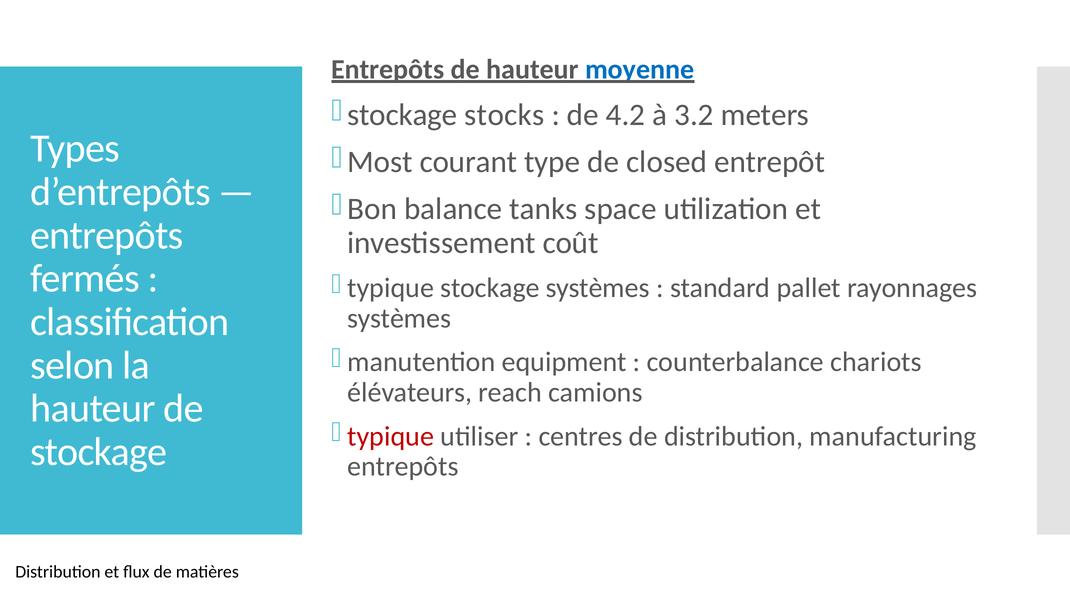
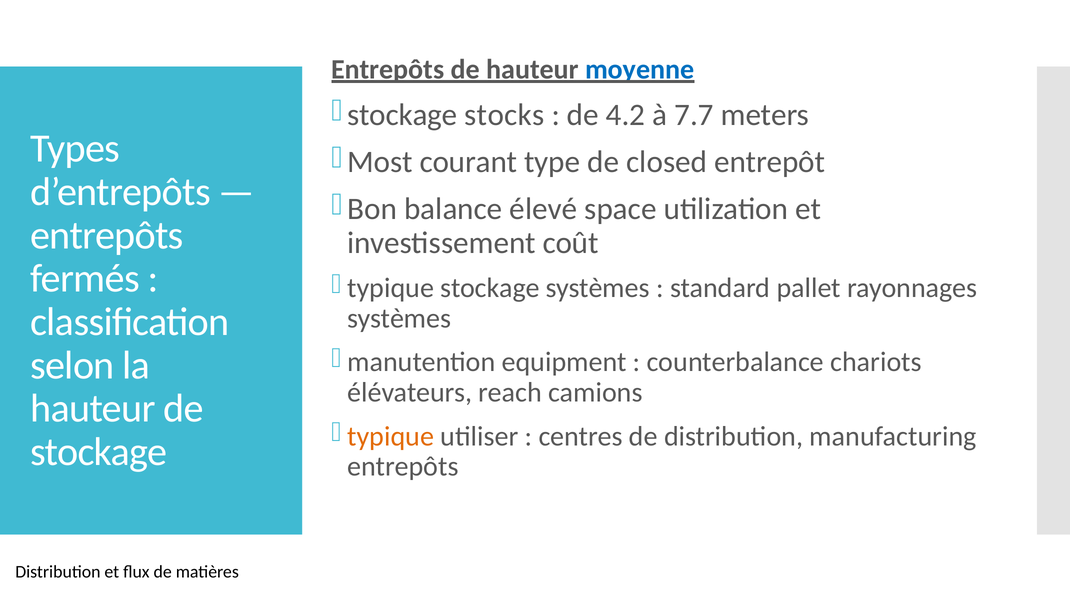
3.2: 3.2 -> 7.7 (694, 115)
tanks: tanks -> élevé (543, 209)
typique colour: red -> orange (391, 436)
